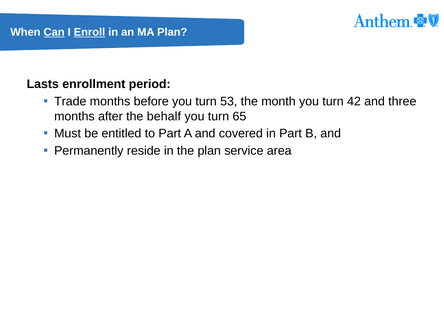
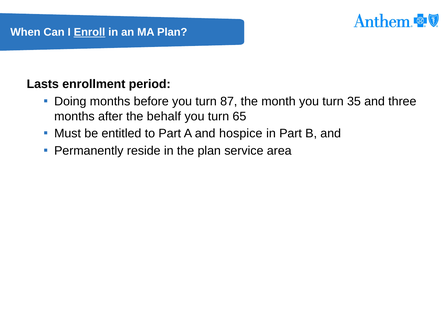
Can underline: present -> none (54, 32)
Trade: Trade -> Doing (70, 102)
53: 53 -> 87 (229, 102)
42: 42 -> 35 (354, 102)
covered: covered -> hospice (241, 134)
